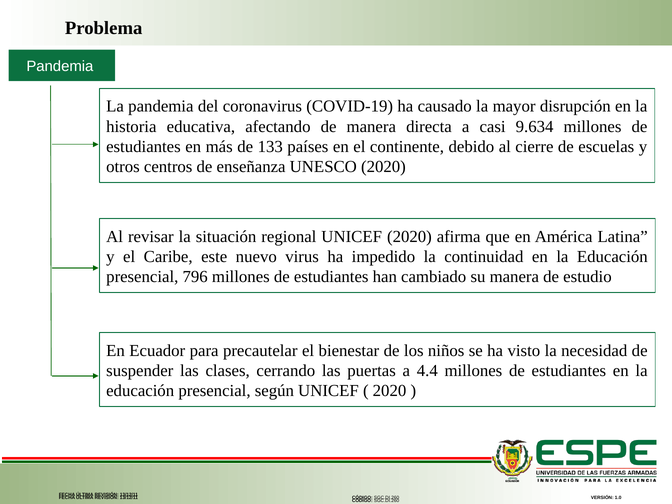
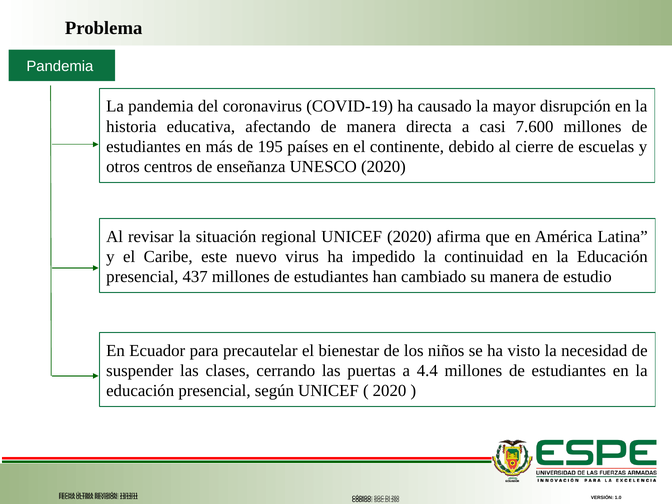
9.634: 9.634 -> 7.600 (535, 127)
133: 133 -> 195 (270, 147)
796: 796 -> 437 (195, 277)
